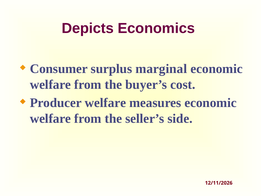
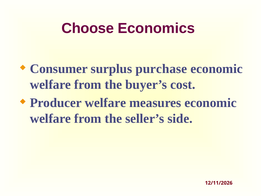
Depicts: Depicts -> Choose (88, 28)
marginal: marginal -> purchase (161, 69)
